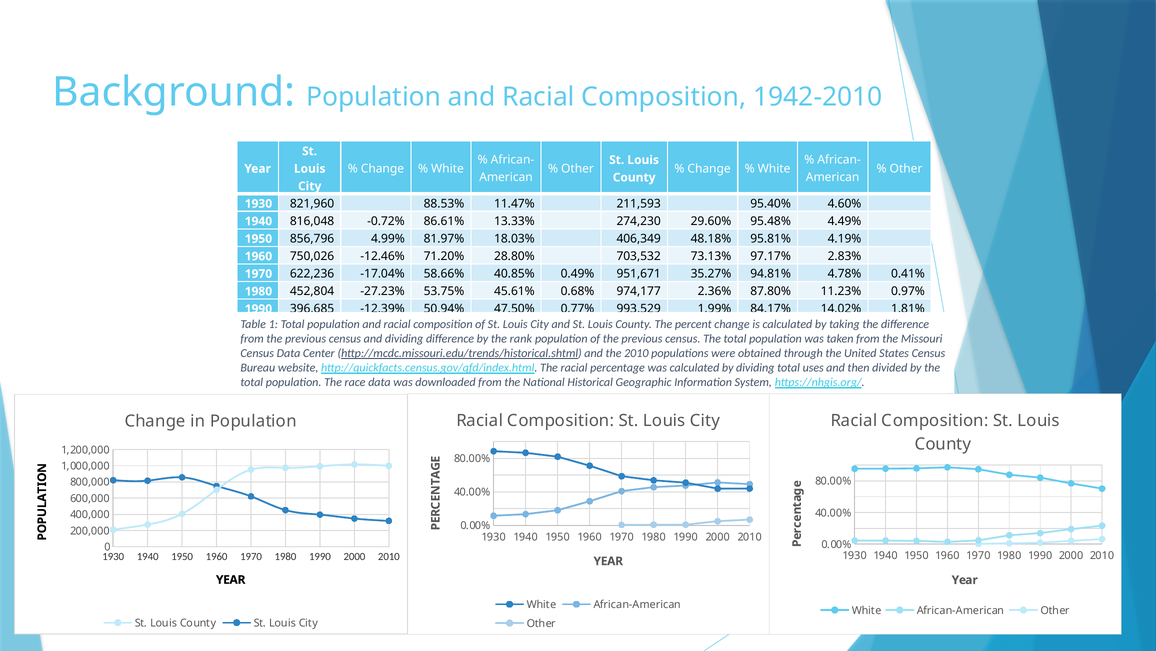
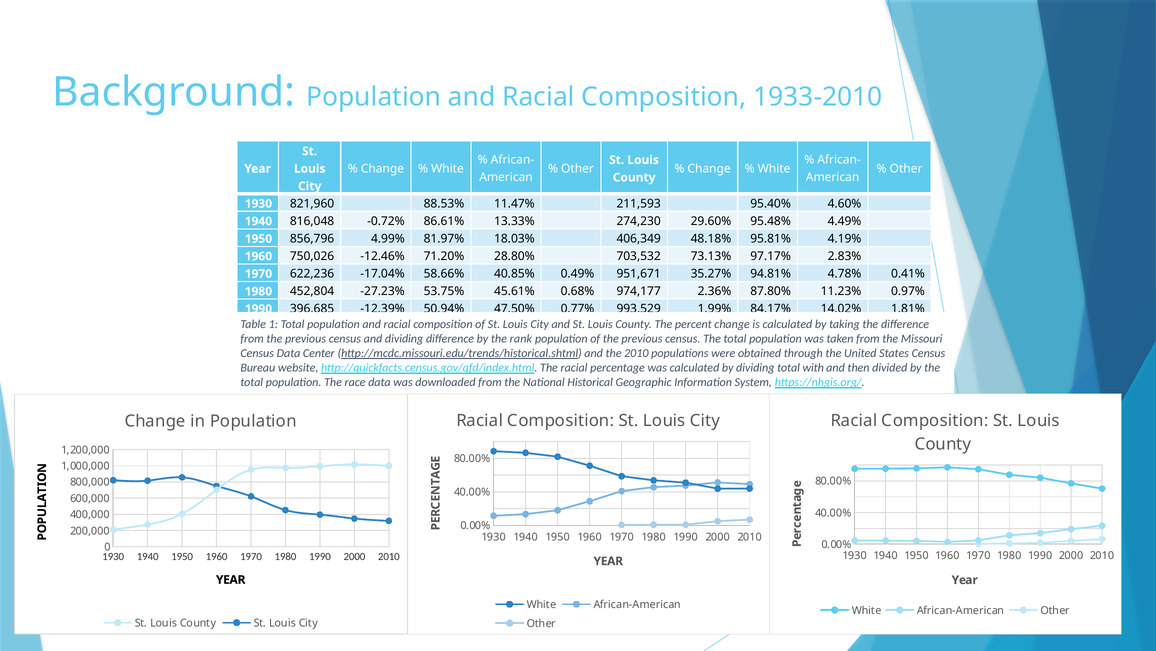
1942-2010: 1942-2010 -> 1933-2010 (818, 97)
uses: uses -> with (813, 367)
